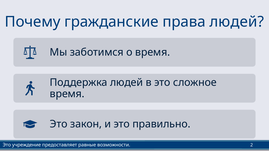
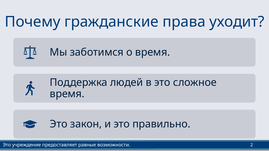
права людей: людей -> уходит (237, 22)
